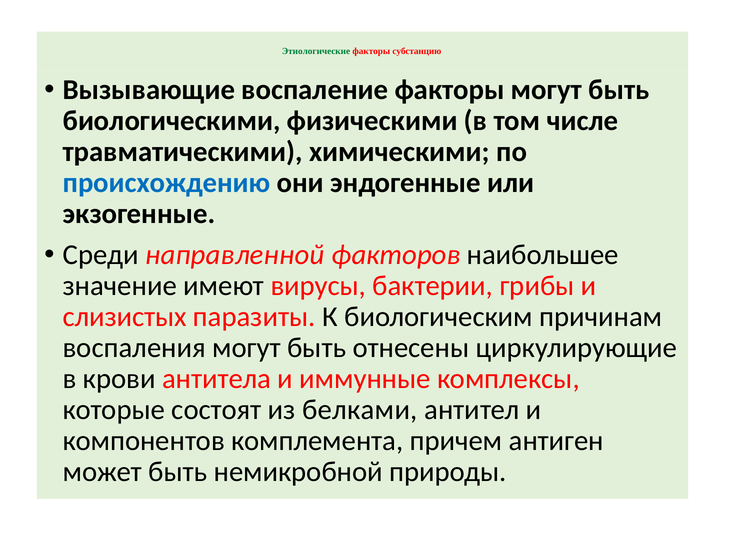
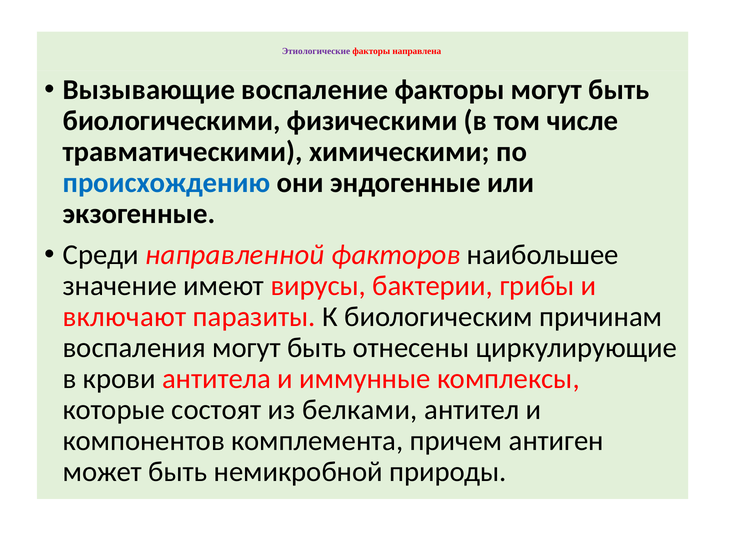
Этиологические colour: green -> purple (316, 51)
субстанцию: субстанцию -> направлена (417, 51)
слизистых: слизистых -> включают (125, 317)
